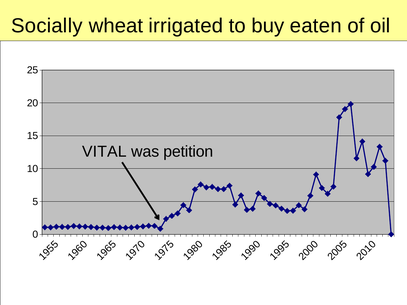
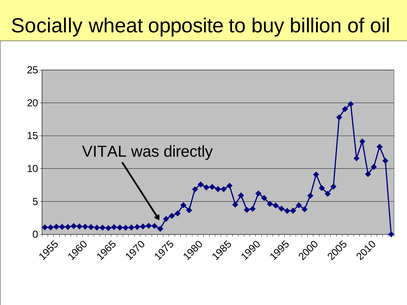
irrigated: irrigated -> opposite (186, 26)
eaten: eaten -> billion (316, 26)
petition: petition -> directly (188, 152)
